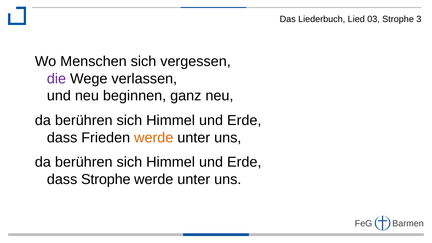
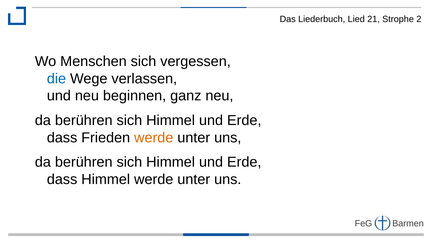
03: 03 -> 21 (374, 19)
3: 3 -> 2 (419, 19)
die colour: purple -> blue (56, 79)
dass Strophe: Strophe -> Himmel (106, 179)
